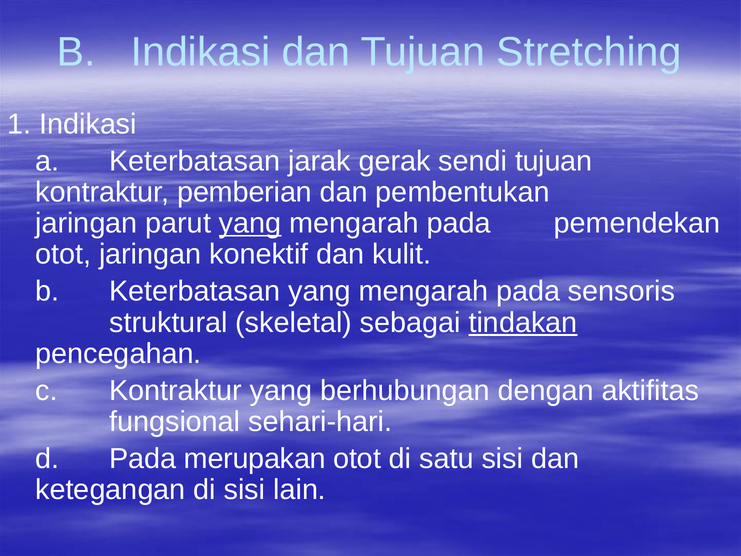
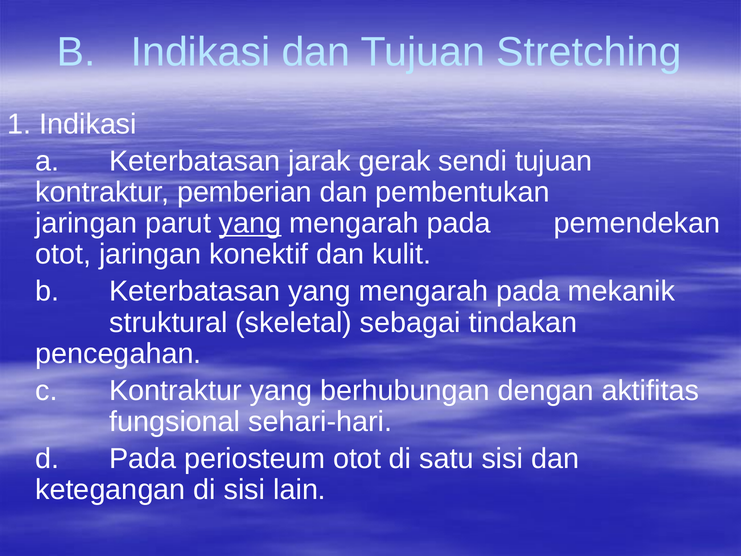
sensoris: sensoris -> mekanik (622, 291)
tindakan underline: present -> none (523, 322)
merupakan: merupakan -> periosteum (255, 458)
